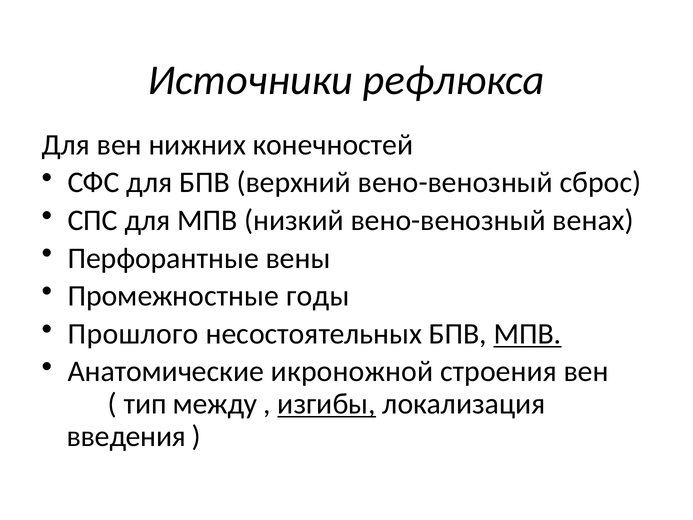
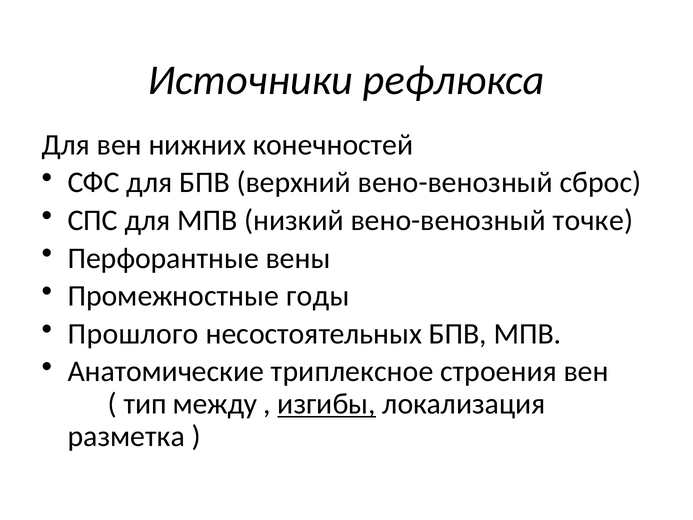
венах: венах -> точке (593, 220)
МПВ underline: present -> none (528, 334)
икроножной: икроножной -> триплексное (352, 371)
введения: введения -> разметка (126, 436)
